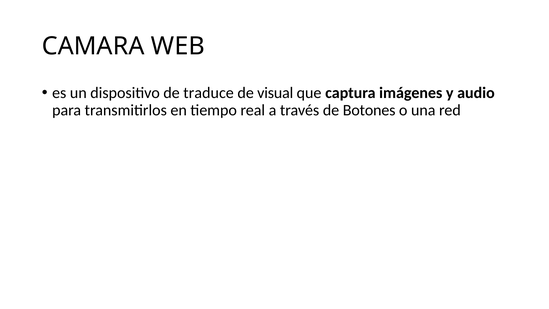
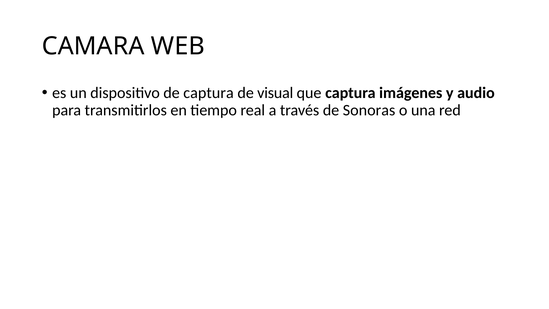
de traduce: traduce -> captura (209, 93)
Botones: Botones -> Sonoras (369, 110)
